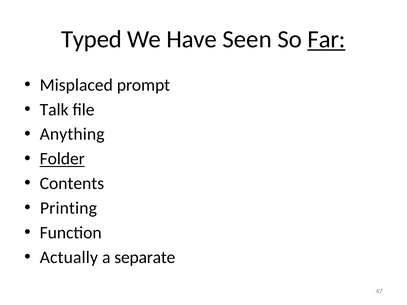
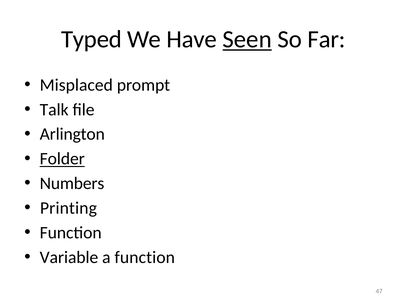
Seen underline: none -> present (247, 39)
Far underline: present -> none (327, 39)
Anything: Anything -> Arlington (72, 134)
Contents: Contents -> Numbers (72, 184)
Actually: Actually -> Variable (69, 258)
a separate: separate -> function (145, 258)
